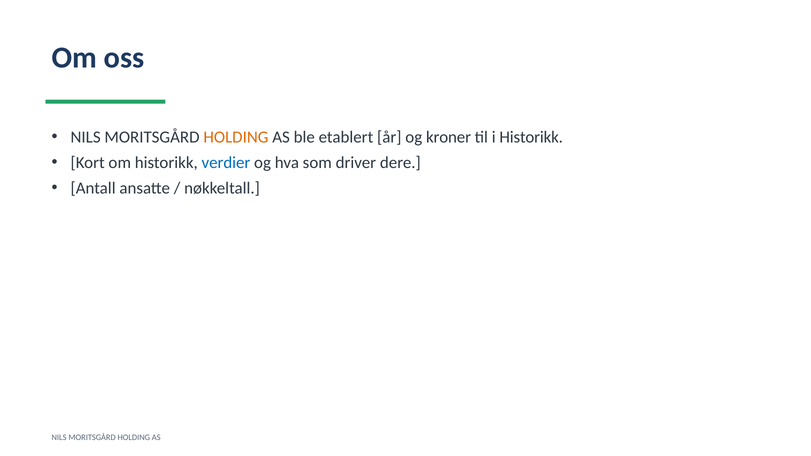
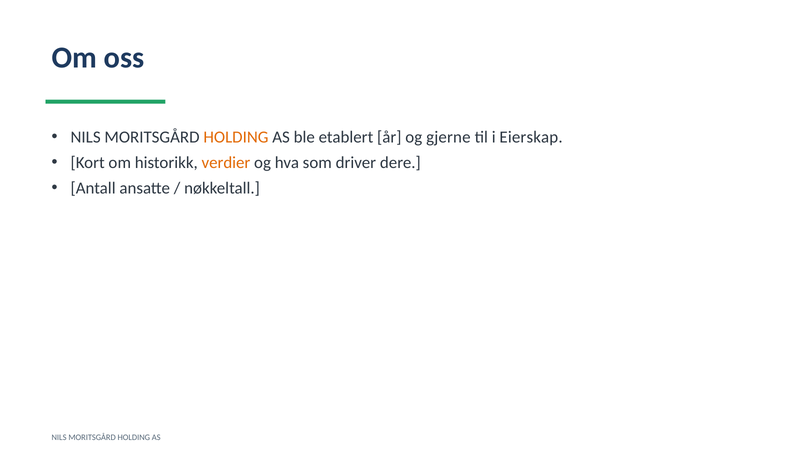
kroner: kroner -> gjerne (448, 137)
i Historikk: Historikk -> Eierskap (531, 137)
verdier colour: blue -> orange (226, 163)
